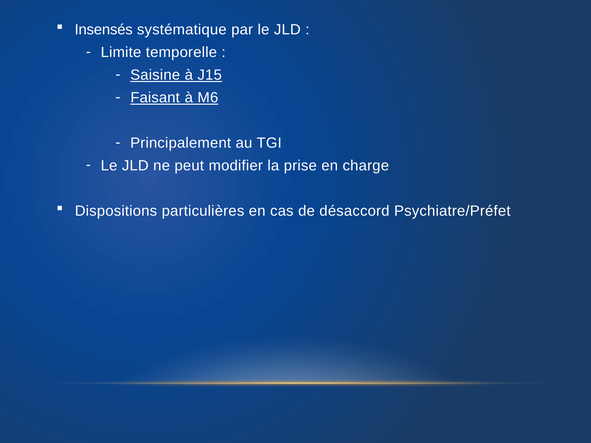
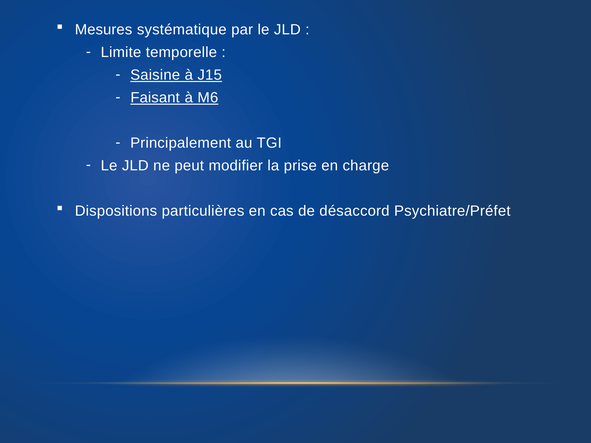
Insensés: Insensés -> Mesures (104, 30)
